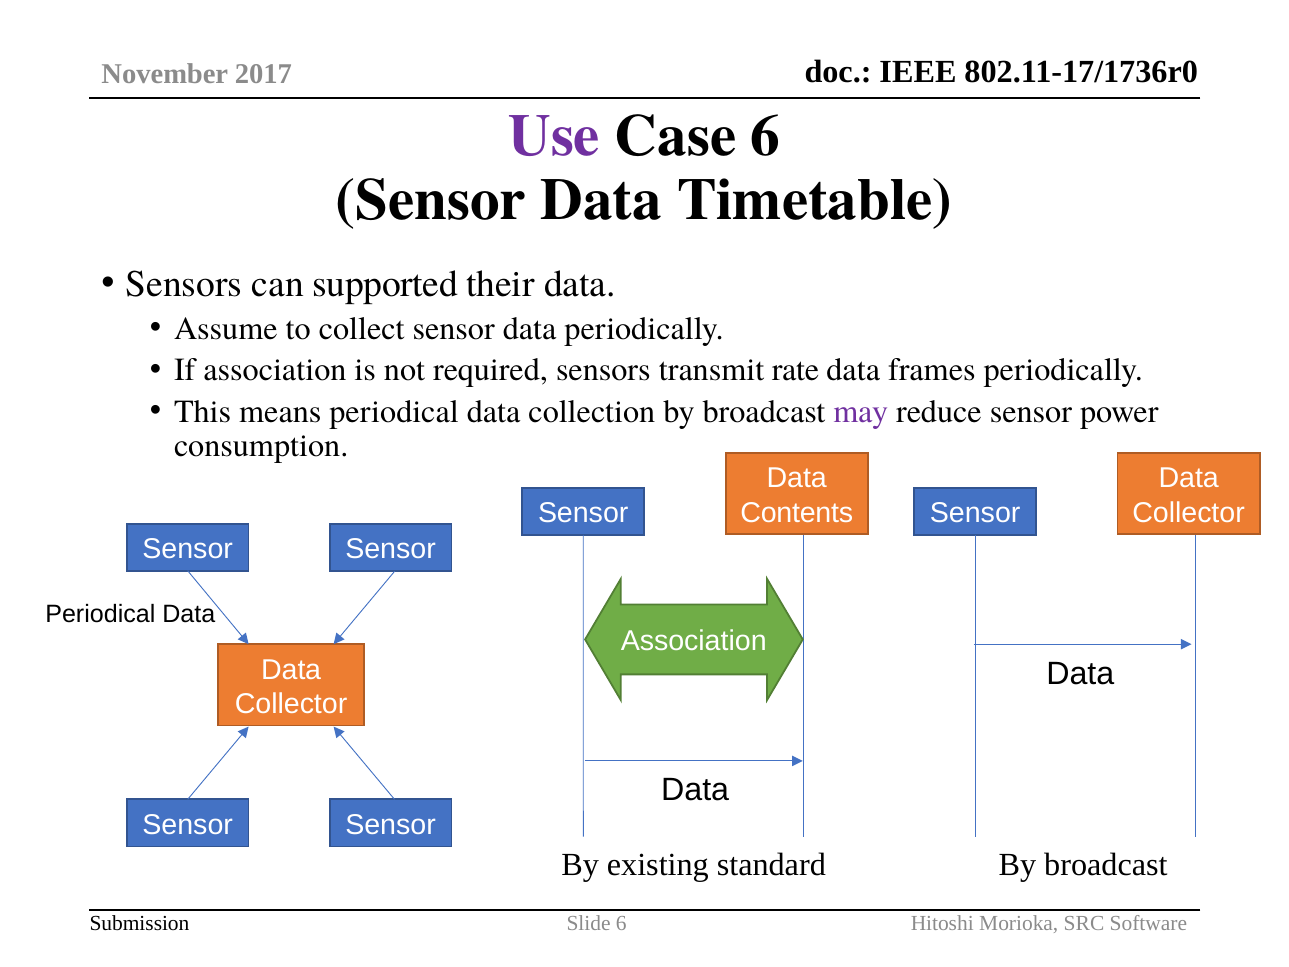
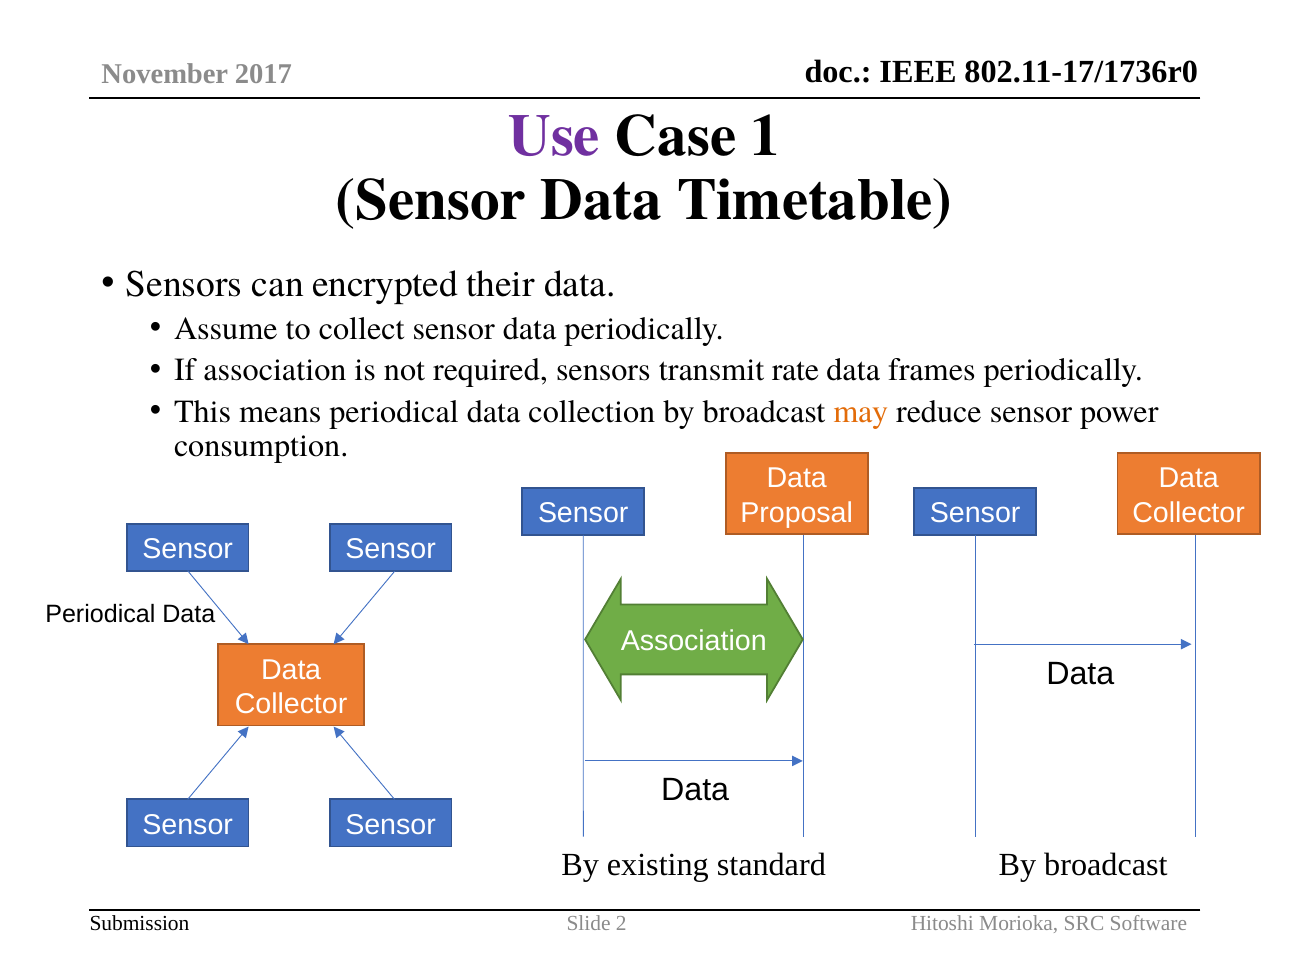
Case 6: 6 -> 1 (766, 136)
supported: supported -> encrypted (385, 284)
may colour: purple -> orange (861, 411)
Contents: Contents -> Proposal (797, 513)
Slide 6: 6 -> 2 (621, 923)
